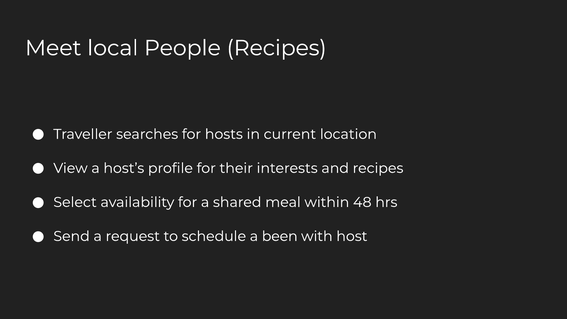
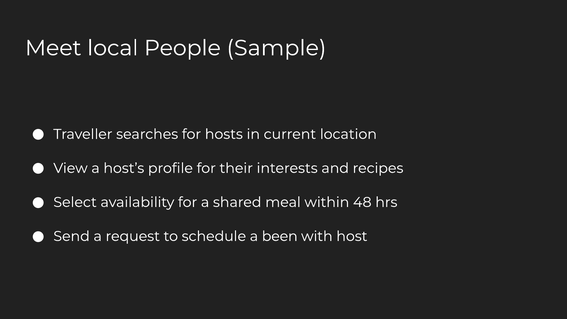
People Recipes: Recipes -> Sample (276, 48)
